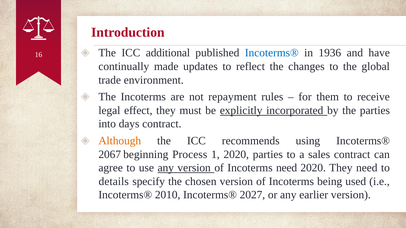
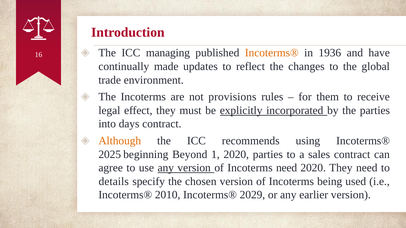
additional: additional -> managing (168, 53)
Incoterms® colour: blue -> orange (272, 53)
repayment: repayment -> provisions (232, 97)
2067: 2067 -> 2025 (110, 155)
Process: Process -> Beyond (190, 155)
2027: 2027 -> 2029 (252, 195)
